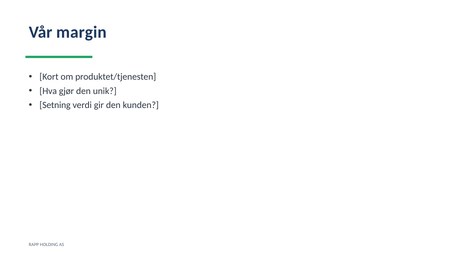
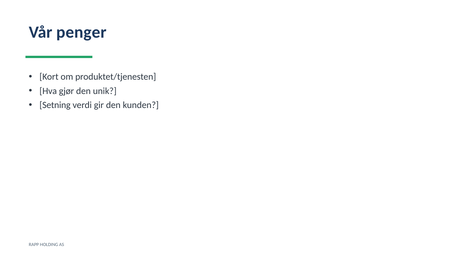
margin: margin -> penger (81, 32)
